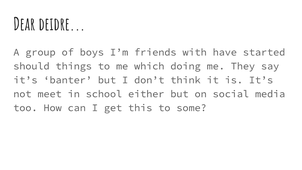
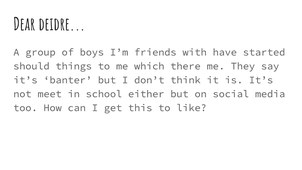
doing: doing -> there (186, 66)
some: some -> like (192, 108)
